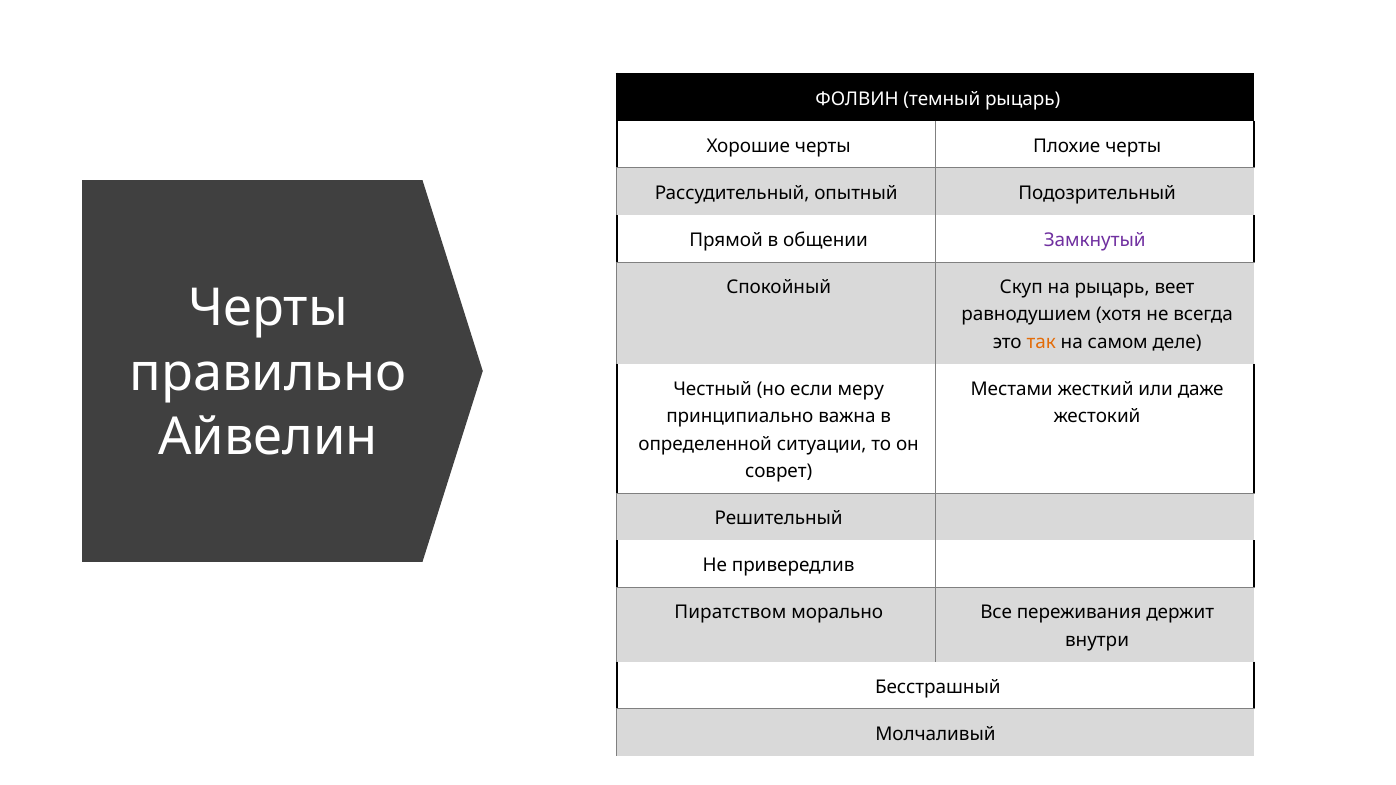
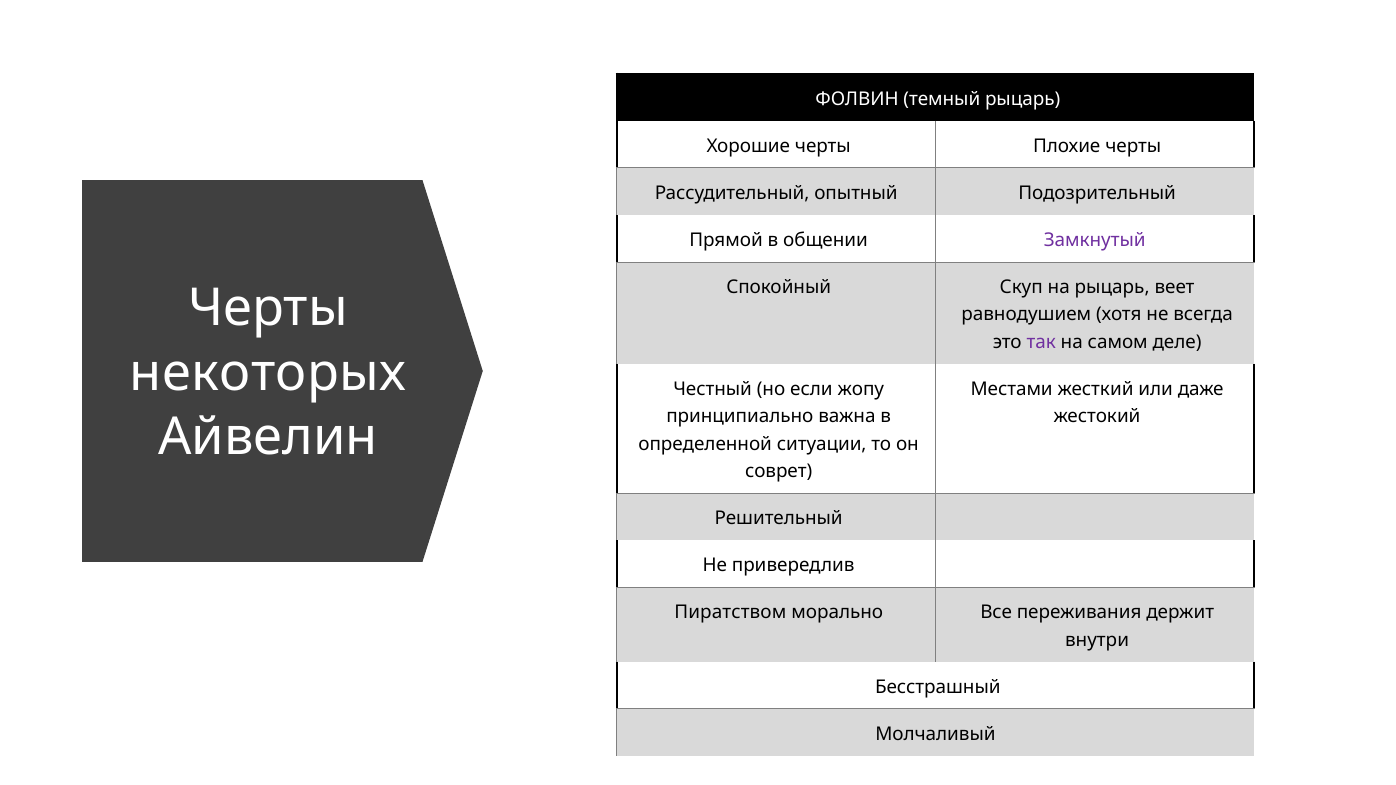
так colour: orange -> purple (1041, 342)
правильно: правильно -> некоторых (268, 373)
меру: меру -> жопу (861, 389)
